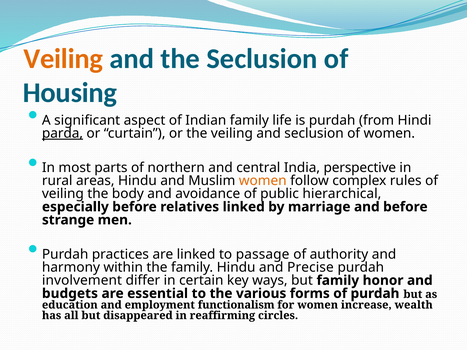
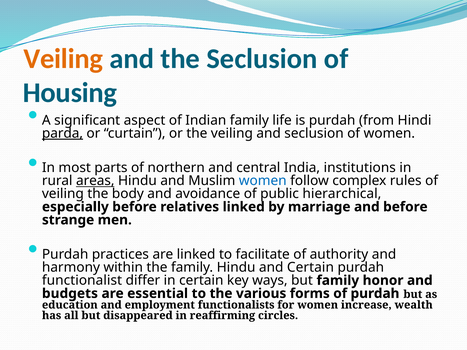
perspective: perspective -> institutions (360, 168)
areas underline: none -> present (95, 181)
women colour: orange -> blue (263, 181)
passage: passage -> facilitate (263, 254)
and Precise: Precise -> Certain (310, 268)
involvement: involvement -> functionalist (82, 281)
functionalism: functionalism -> functionalists (236, 305)
